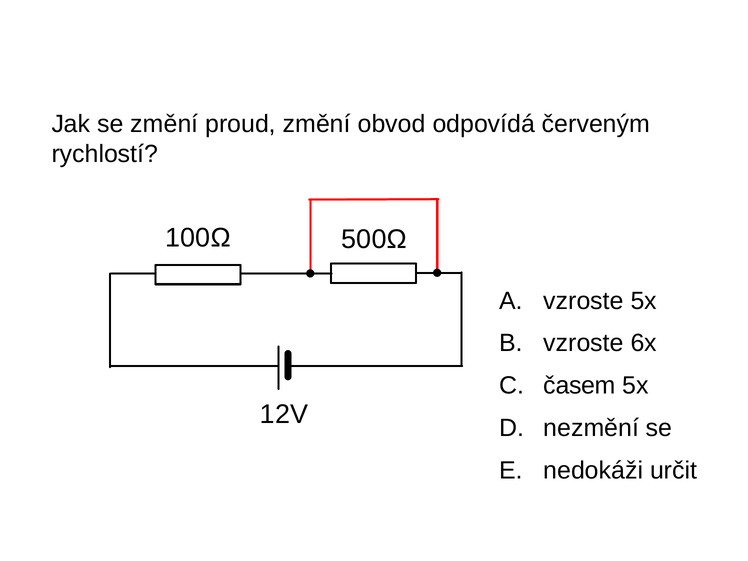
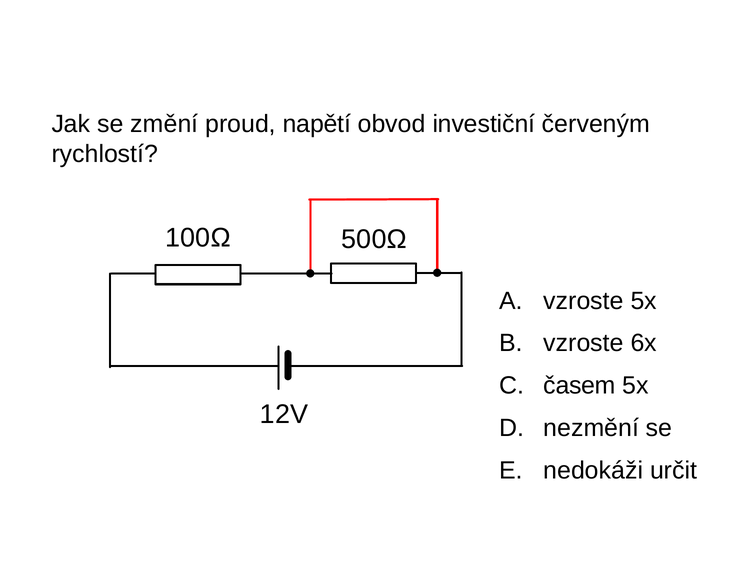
proud změní: změní -> napětí (317, 124)
odpovídá: odpovídá -> investiční (484, 124)
